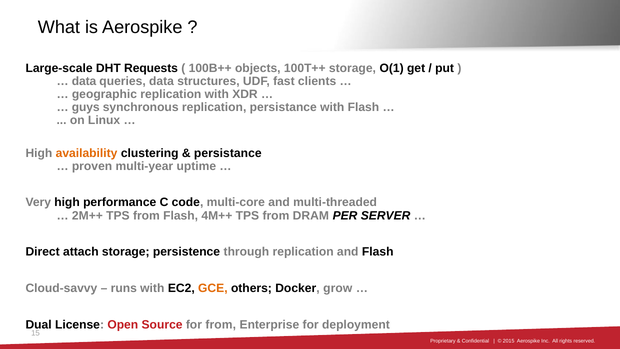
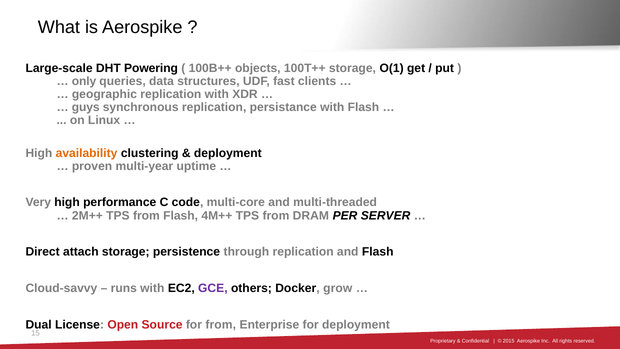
Requests: Requests -> Powering (151, 68)
data: data -> only (84, 81)
persistance: persistance -> deployment (228, 153)
GCE colour: orange -> purple (213, 288)
